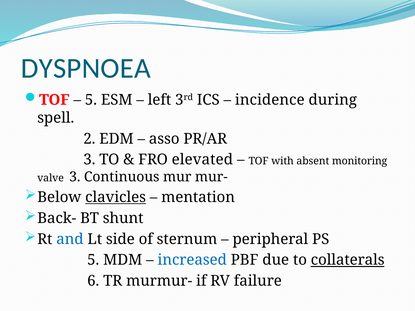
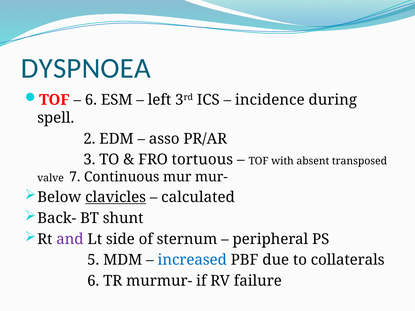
5: 5 -> 6 (91, 100)
elevated: elevated -> tortuous (202, 160)
monitoring: monitoring -> transposed (360, 161)
valve 3: 3 -> 7 (75, 177)
mentation: mentation -> calculated (198, 197)
and colour: blue -> purple (70, 239)
collaterals underline: present -> none (348, 260)
